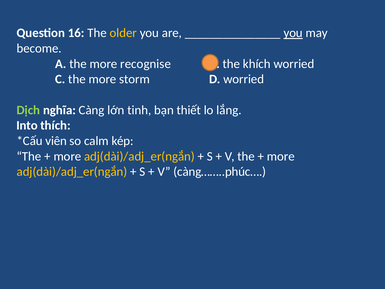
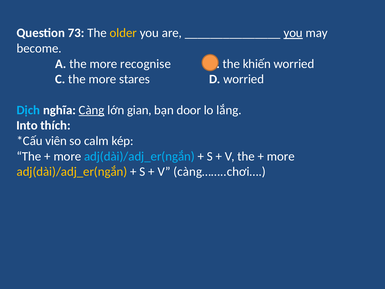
16: 16 -> 73 (76, 33)
khích: khích -> khiến (257, 64)
storm: storm -> stares (134, 79)
Dịch colour: light green -> light blue (28, 110)
Càng underline: none -> present (92, 110)
tinh: tinh -> gian (139, 110)
thiết: thiết -> door (189, 110)
adj(dài)/adj_er(ngắn colour: yellow -> light blue (139, 156)
càng……..phúc…: càng……..phúc… -> càng……..chơi… (220, 172)
